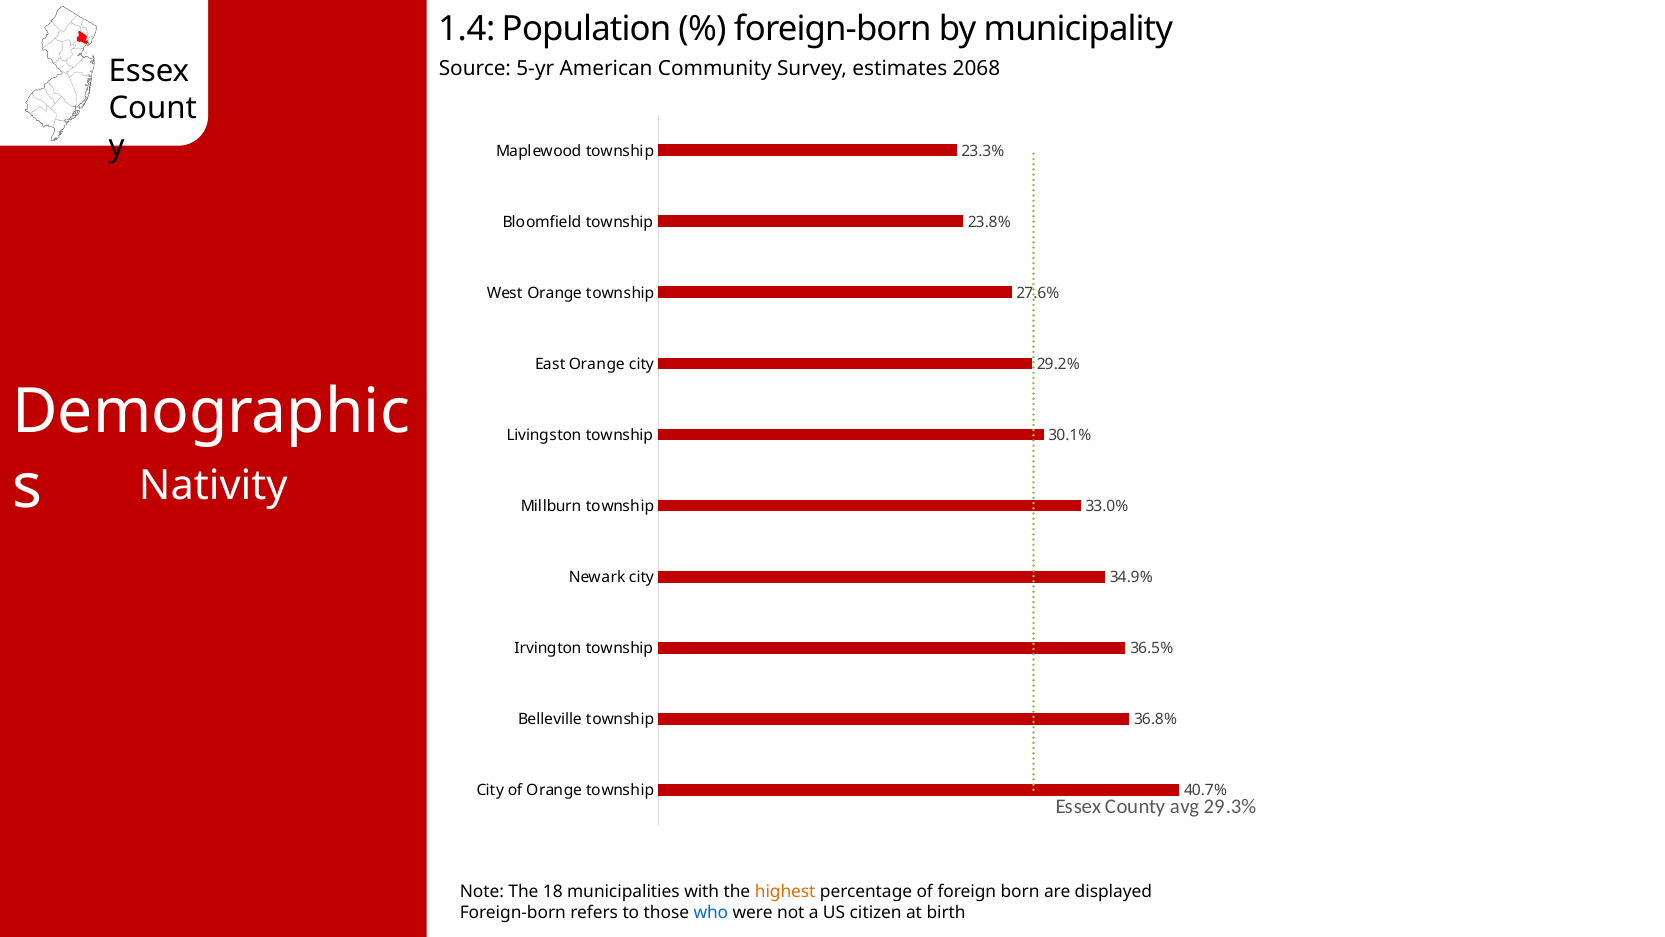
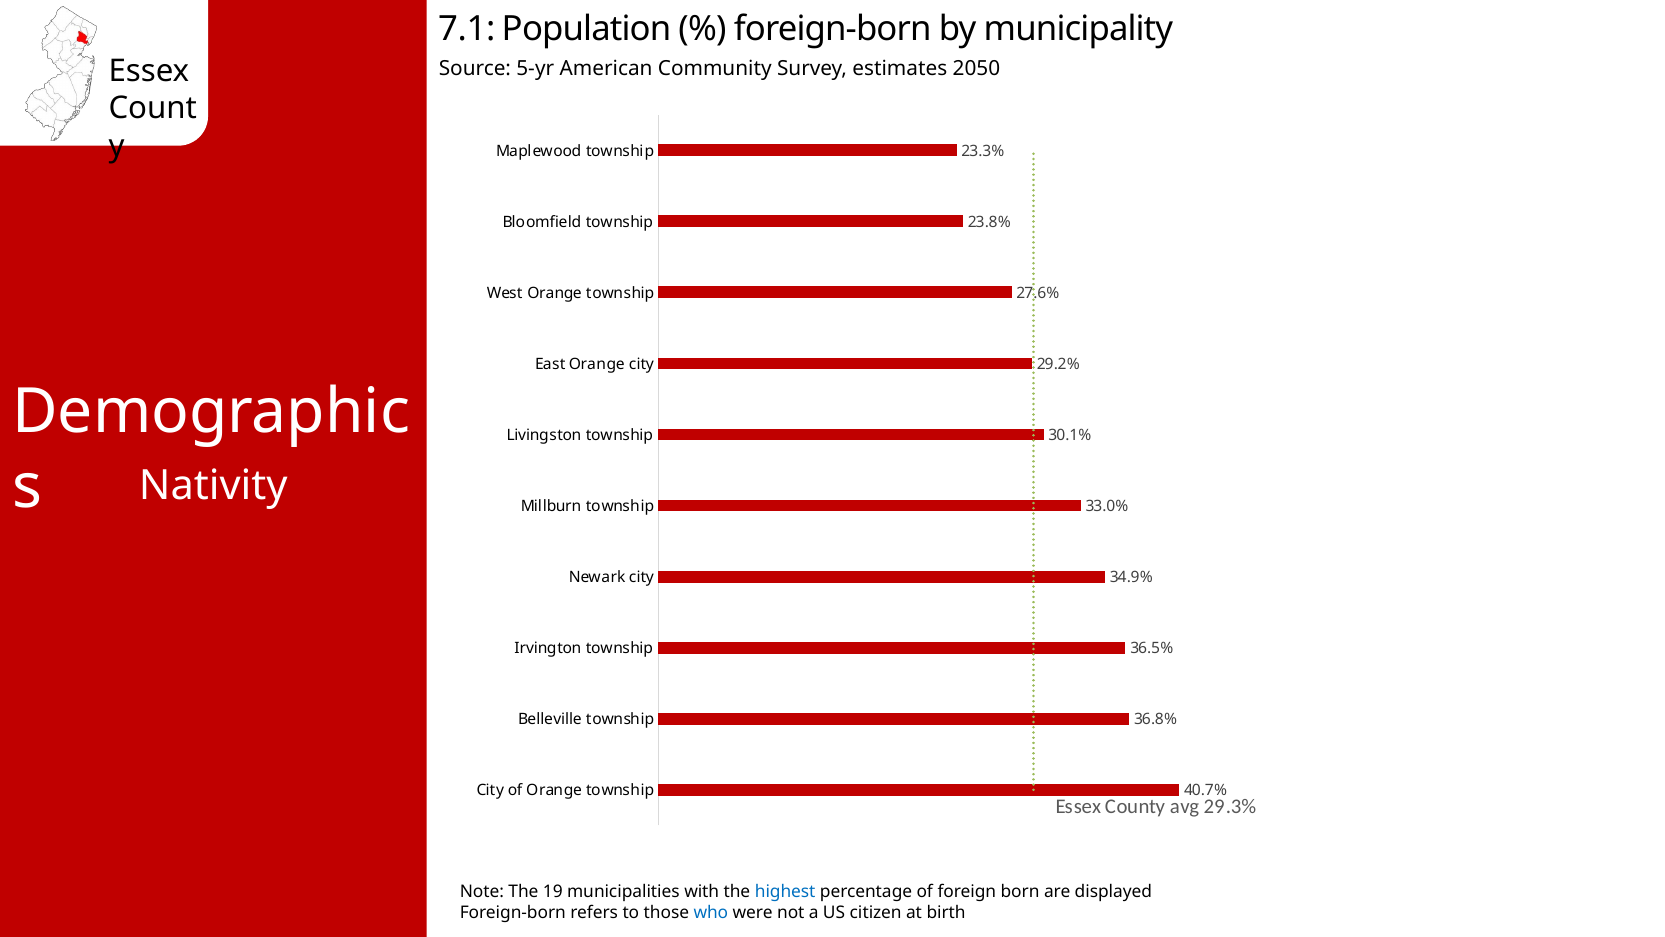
1.4: 1.4 -> 7.1 (467, 29)
2068: 2068 -> 2050 (976, 68)
18: 18 -> 19 (553, 892)
highest colour: orange -> blue (785, 892)
